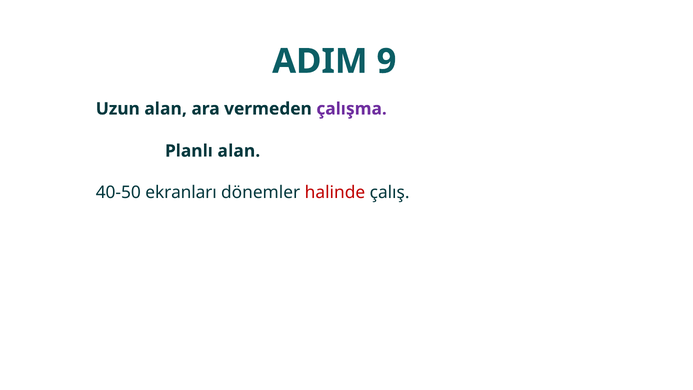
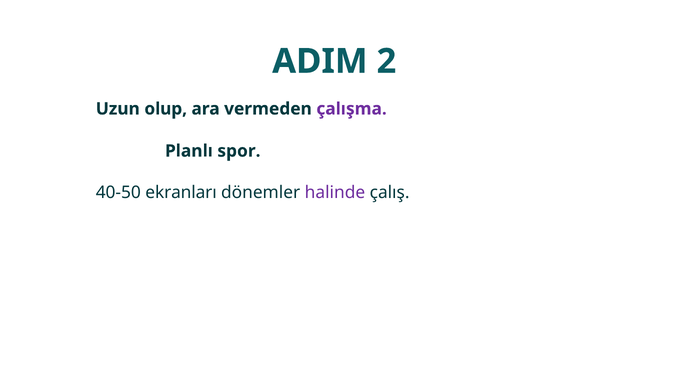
9: 9 -> 2 (386, 61)
Uzun alan: alan -> olup (166, 109)
Planlı alan: alan -> spor (239, 151)
halinde colour: red -> purple (335, 192)
